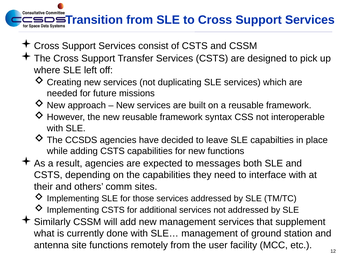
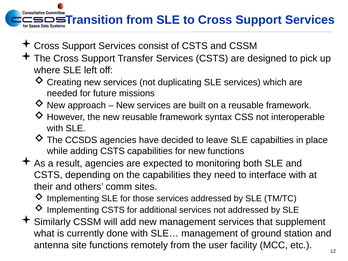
messages: messages -> monitoring (218, 163)
